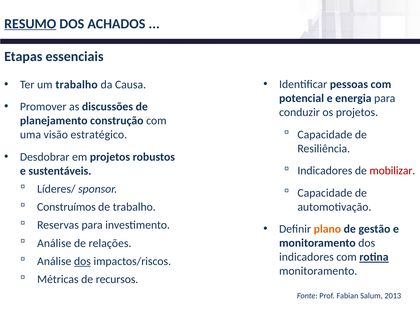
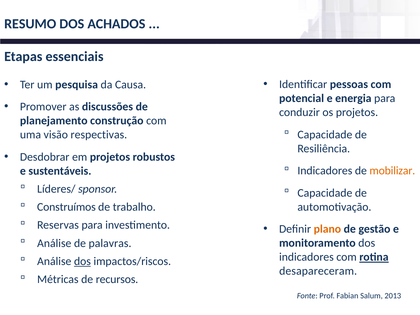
RESUMO underline: present -> none (30, 24)
um trabalho: trabalho -> pesquisa (77, 85)
estratégico: estratégico -> respectivas (99, 135)
mobilizar colour: red -> orange (392, 171)
relações: relações -> palavras (110, 243)
monitoramento: monitoramento -> desapareceram (318, 271)
